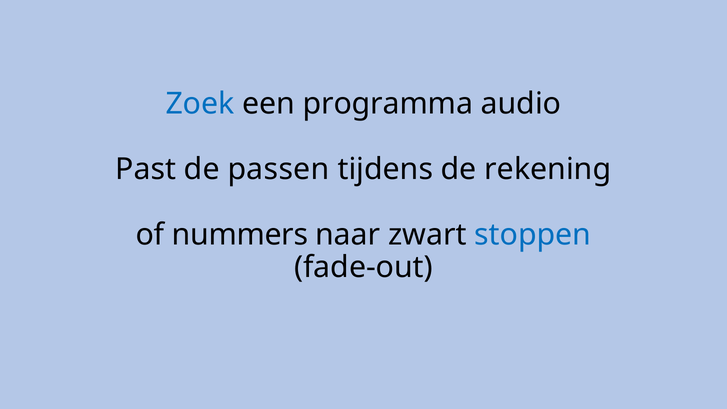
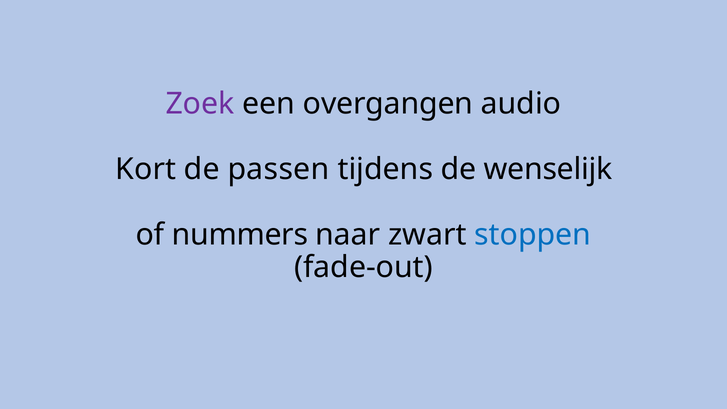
Zoek colour: blue -> purple (200, 104)
programma: programma -> overgangen (388, 104)
Past: Past -> Kort (146, 169)
rekening: rekening -> wenselijk (548, 169)
